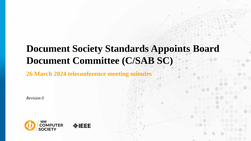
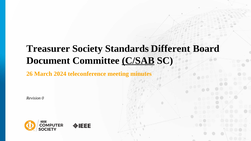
Document: Document -> Treasurer (48, 49)
Appoints: Appoints -> Different (170, 49)
C/SAB underline: none -> present (138, 61)
